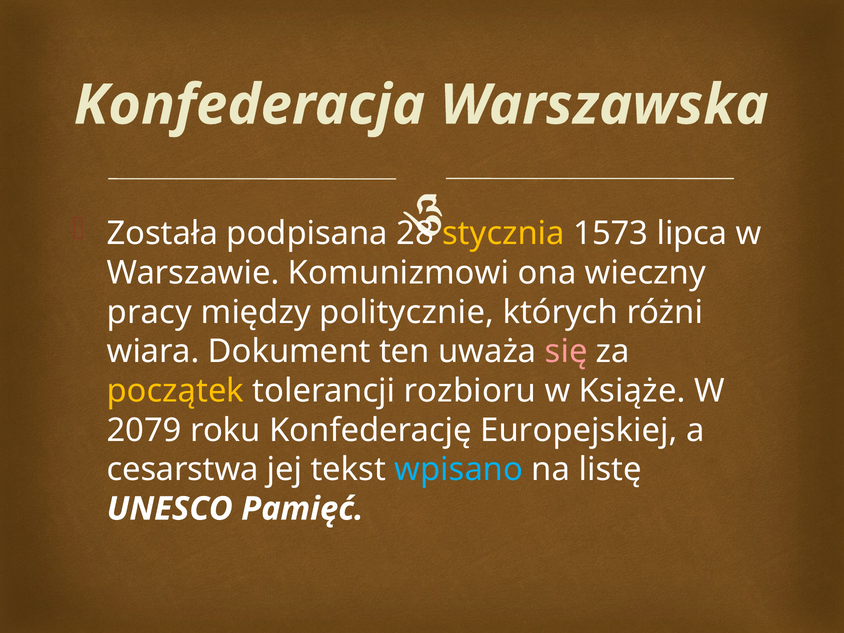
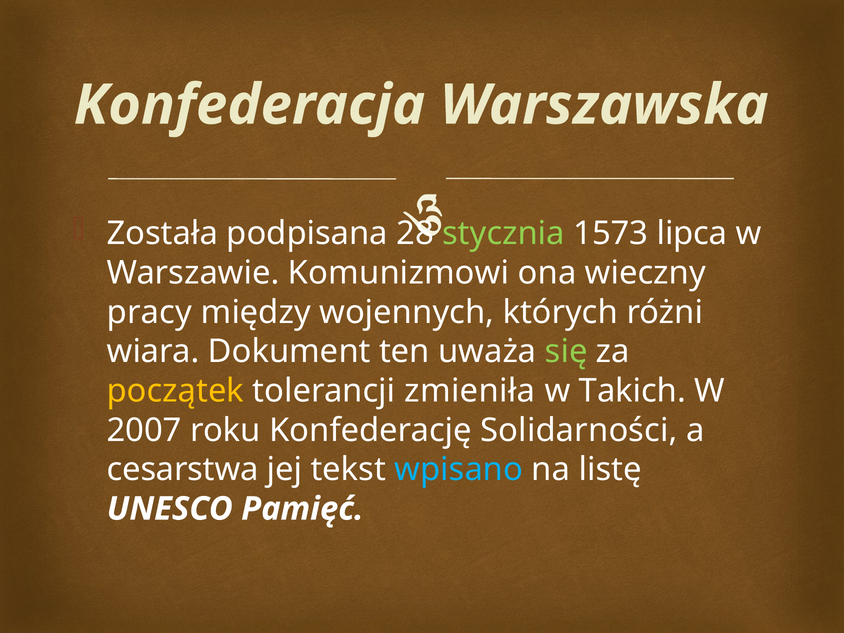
stycznia colour: yellow -> light green (504, 234)
politycznie: politycznie -> wojennych (407, 312)
się colour: pink -> light green (566, 352)
rozbioru: rozbioru -> zmieniła (470, 391)
Książe: Książe -> Takich (632, 391)
2079: 2079 -> 2007 (144, 430)
Europejskiej: Europejskiej -> Solidarności (579, 430)
